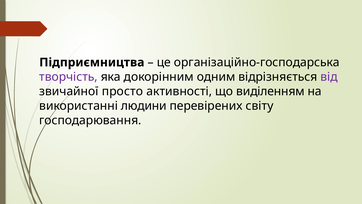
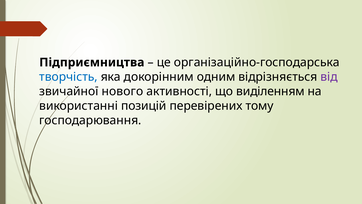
творчість colour: purple -> blue (68, 77)
просто: просто -> нового (122, 91)
людини: людини -> позицій (144, 106)
світу: світу -> тому (260, 106)
